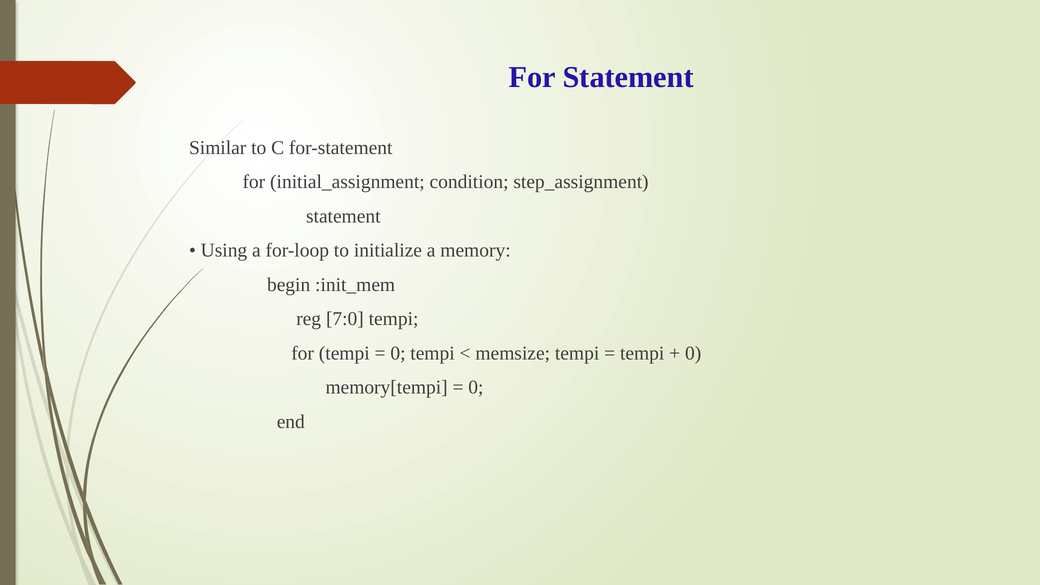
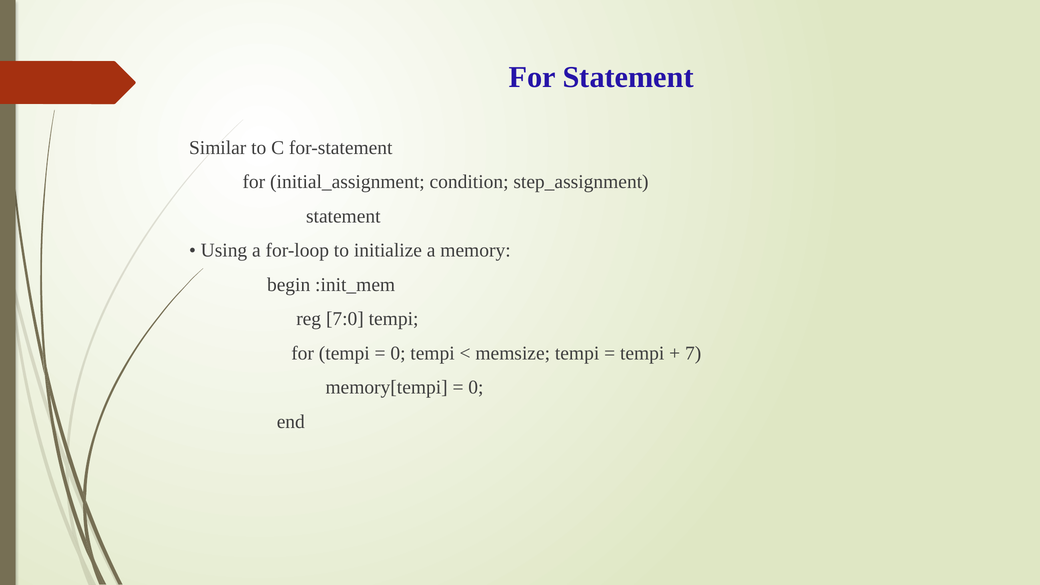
0: 0 -> 7 (693, 353)
